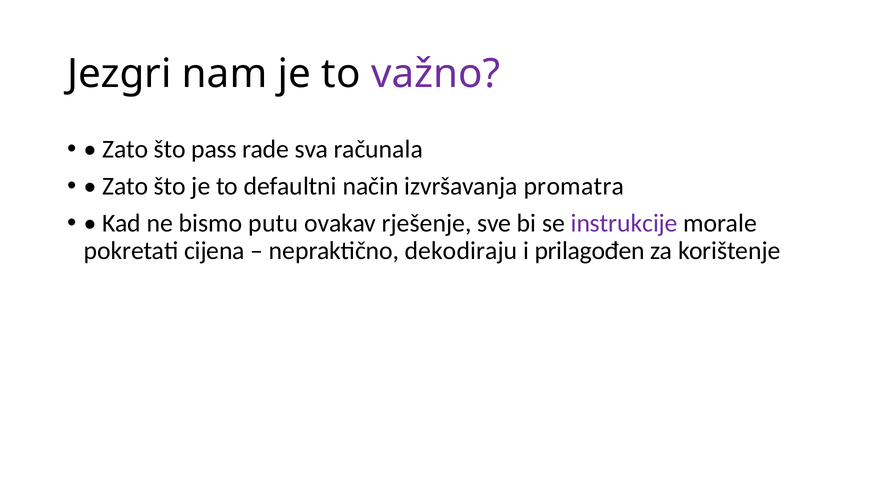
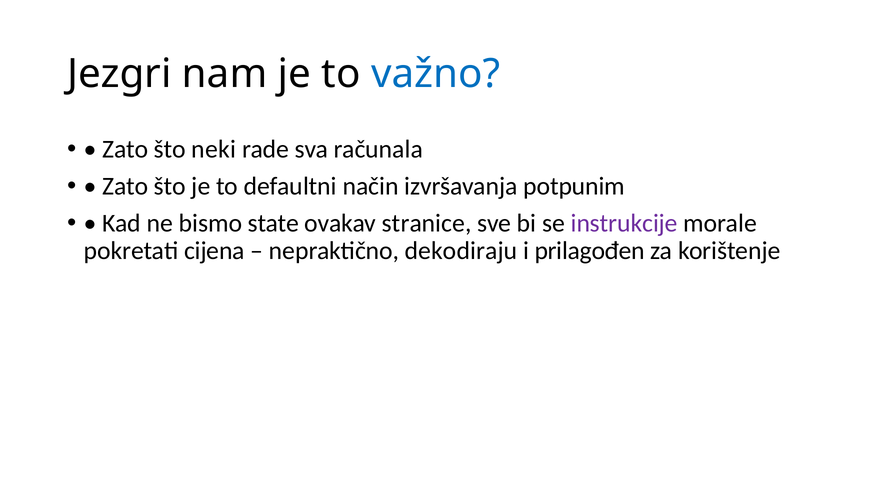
važno colour: purple -> blue (436, 74)
pass: pass -> neki (214, 149)
promatra: promatra -> potpunim (574, 186)
putu: putu -> state (273, 223)
rješenje: rješenje -> stranice (427, 223)
